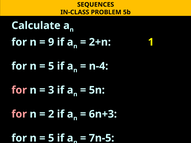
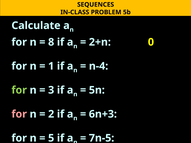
9: 9 -> 8 (51, 42)
1: 1 -> 0 (151, 42)
5: 5 -> 1 (51, 66)
for colour: pink -> light green (19, 90)
